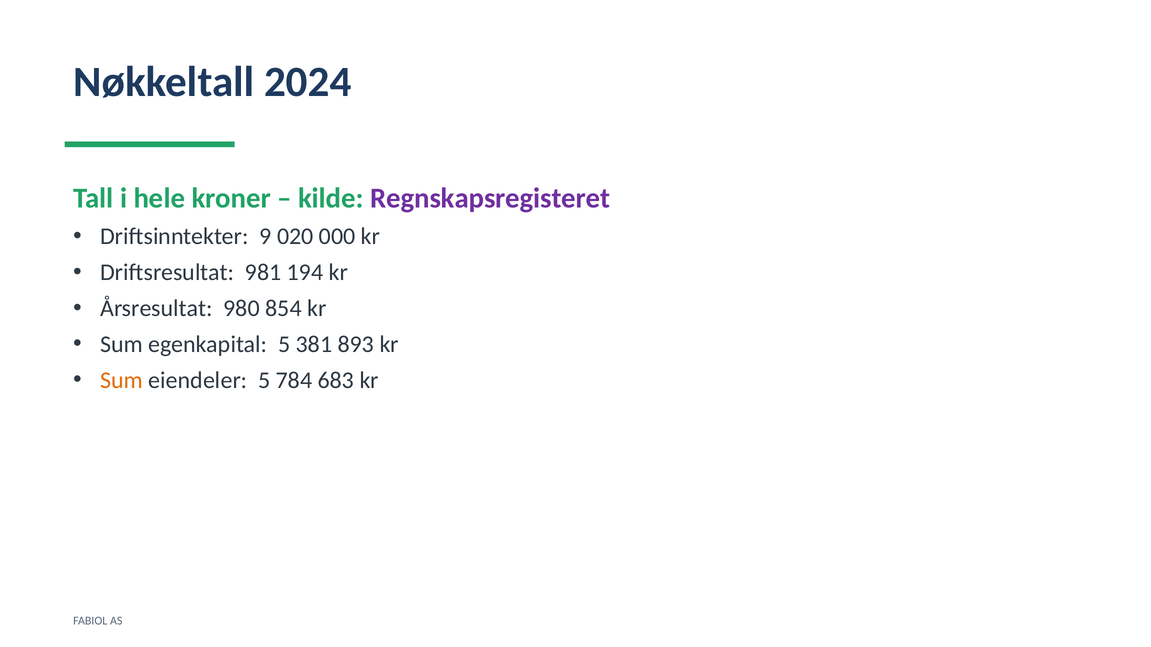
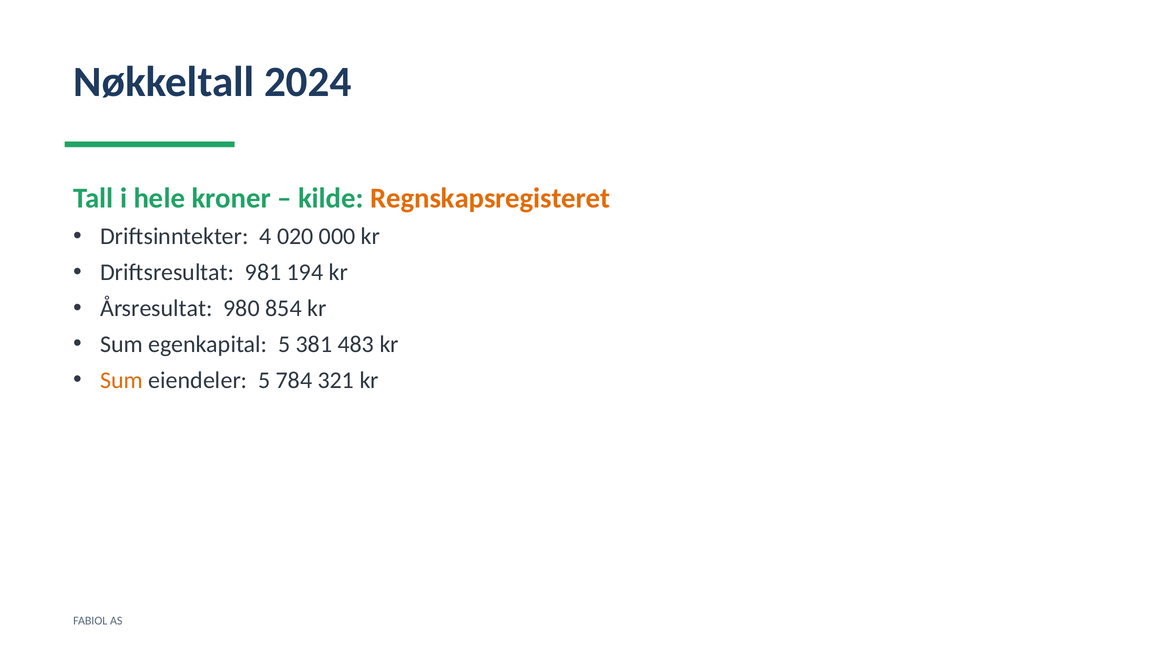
Regnskapsregisteret colour: purple -> orange (490, 198)
9: 9 -> 4 (265, 237)
893: 893 -> 483 (356, 345)
683: 683 -> 321 (336, 381)
